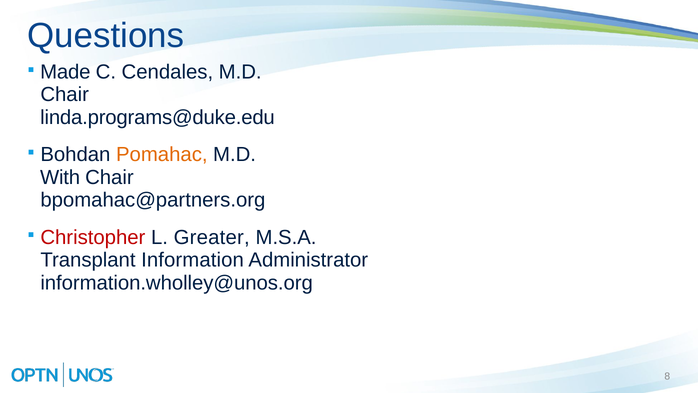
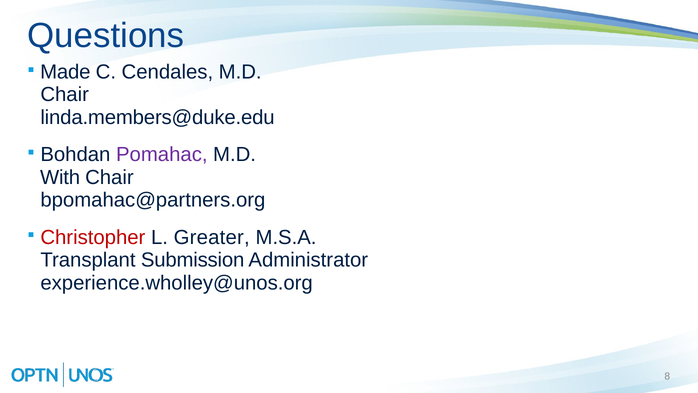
linda.programs@duke.edu: linda.programs@duke.edu -> linda.members@duke.edu (158, 117)
Pomahac colour: orange -> purple (162, 155)
Information: Information -> Submission (193, 260)
information.wholley@unos.org: information.wholley@unos.org -> experience.wholley@unos.org (177, 283)
